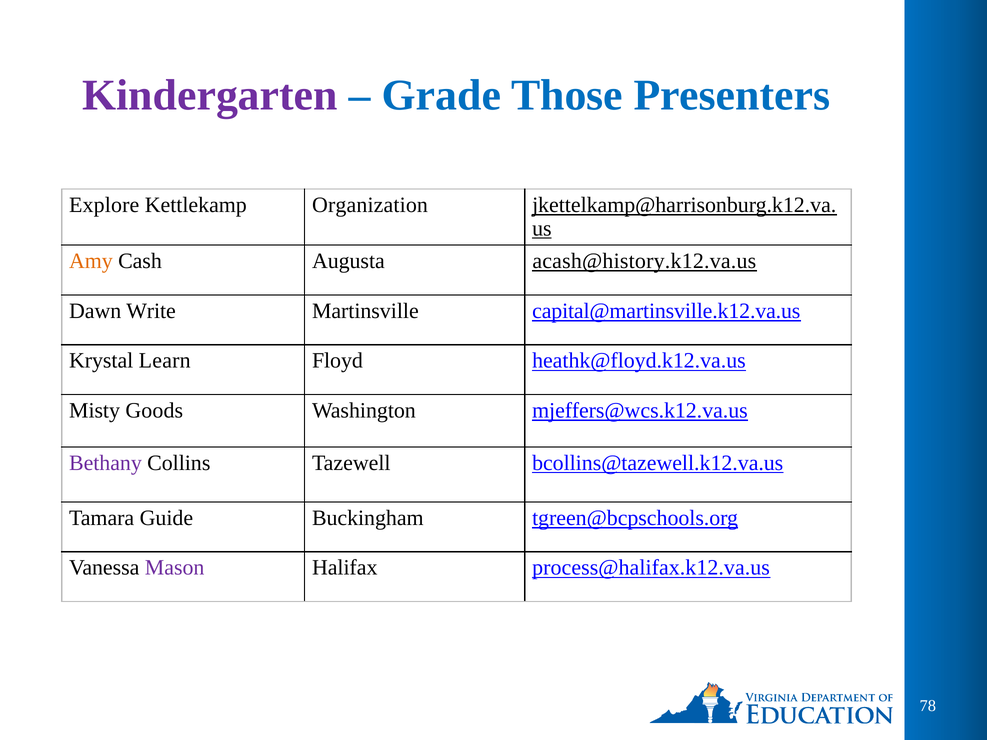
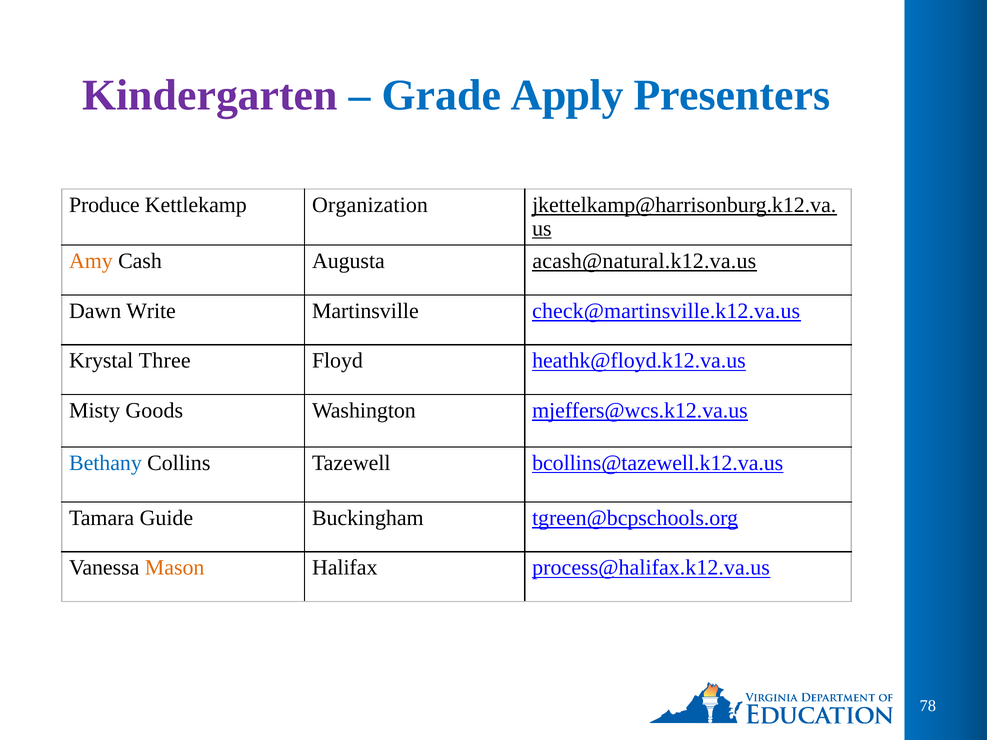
Those: Those -> Apply (567, 95)
Explore: Explore -> Produce (104, 205)
acash@history.k12.va.us: acash@history.k12.va.us -> acash@natural.k12.va.us (644, 261)
capital@martinsville.k12.va.us: capital@martinsville.k12.va.us -> check@martinsville.k12.va.us (666, 311)
Learn: Learn -> Three (165, 361)
Bethany colour: purple -> blue (105, 463)
Mason colour: purple -> orange (175, 568)
